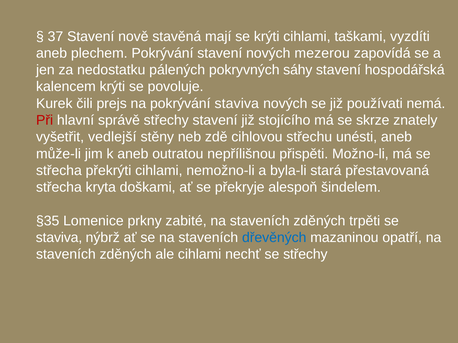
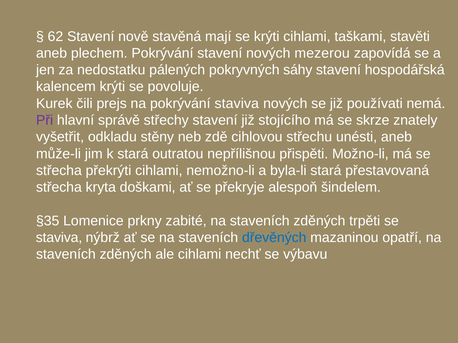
37: 37 -> 62 (55, 36)
vyzdíti: vyzdíti -> stavěti (410, 36)
Při colour: red -> purple (45, 120)
vedlejší: vedlejší -> odkladu (112, 137)
k aneb: aneb -> stará (133, 154)
se střechy: střechy -> výbavu (305, 255)
